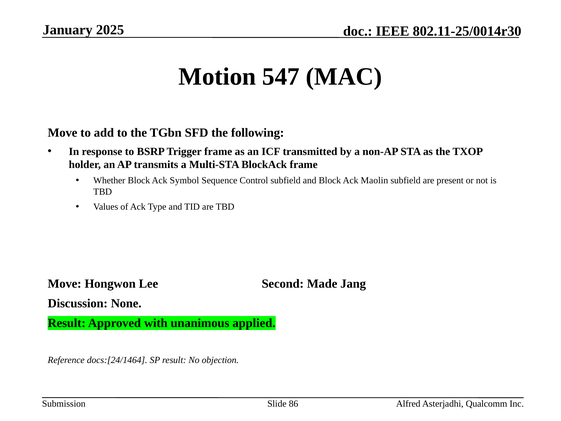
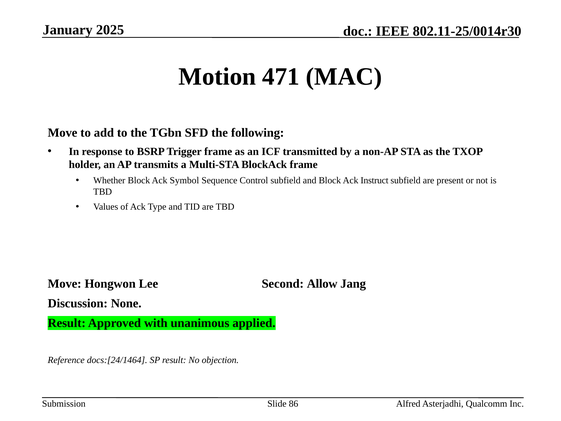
547: 547 -> 471 (281, 76)
Maolin: Maolin -> Instruct (375, 180)
Made: Made -> Allow (322, 284)
